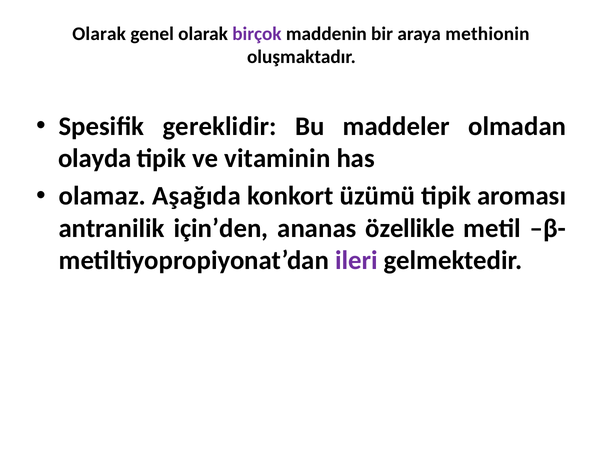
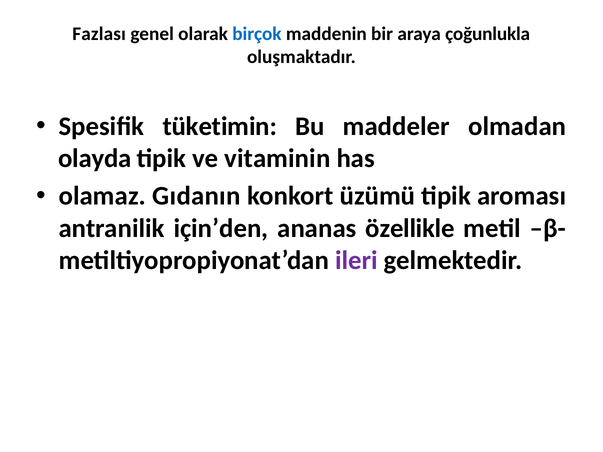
Olarak: Olarak -> Fazlası (99, 34)
birçok colour: purple -> blue (257, 34)
methionin: methionin -> çoğunlukla (488, 34)
gereklidir: gereklidir -> tüketimin (220, 126)
Aşağıda: Aşağıda -> Gıdanın (196, 196)
